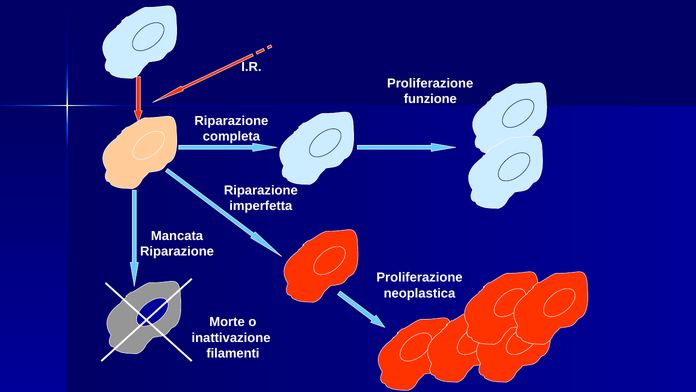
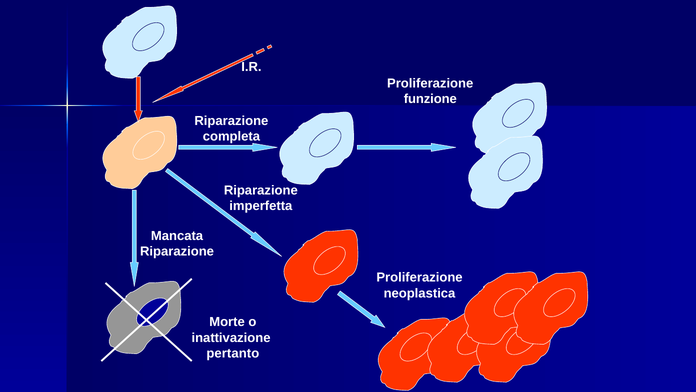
filamenti: filamenti -> pertanto (233, 353)
